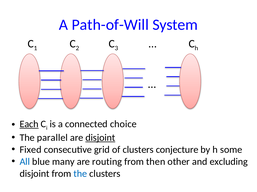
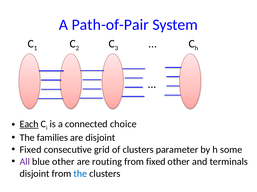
Path-of-Will: Path-of-Will -> Path-of-Pair (110, 25)
parallel: parallel -> families (52, 138)
disjoint underline: present -> none (100, 138)
conjecture: conjecture -> parameter (177, 150)
All colour: blue -> purple (25, 162)
blue many: many -> other (63, 162)
from then: then -> fixed (156, 162)
excluding: excluding -> terminals (229, 162)
